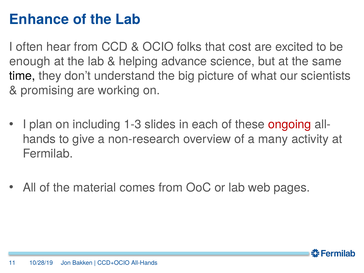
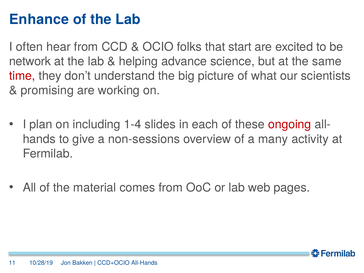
cost: cost -> start (240, 47)
enough: enough -> network (30, 61)
time colour: black -> red (22, 76)
1-3: 1-3 -> 1-4 (133, 124)
non-research: non-research -> non-sessions (144, 139)
